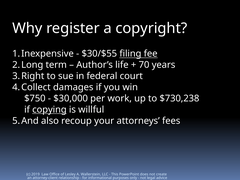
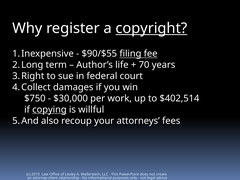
copyright underline: none -> present (151, 28)
$30/$55: $30/$55 -> $90/$55 (99, 54)
$730,238: $730,238 -> $402,514 (179, 98)
